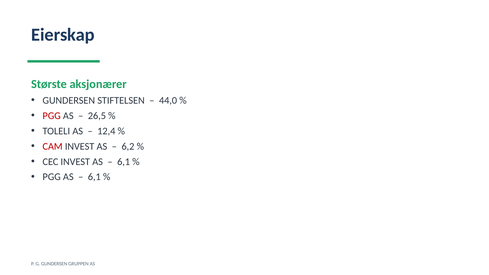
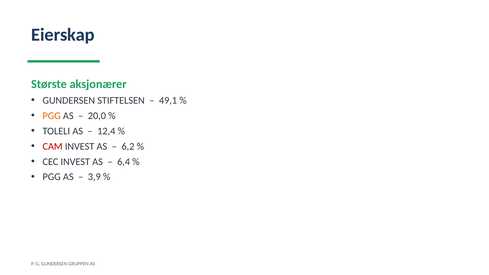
44,0: 44,0 -> 49,1 (168, 101)
PGG colour: red -> orange (52, 116)
26,5: 26,5 -> 20,0 (97, 116)
6,1: 6,1 -> 6,4 (124, 162)
6,1: 6,1 -> 3,9 (94, 177)
